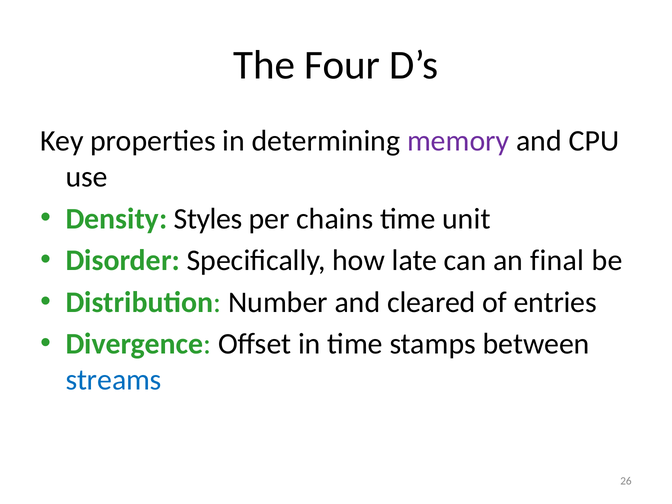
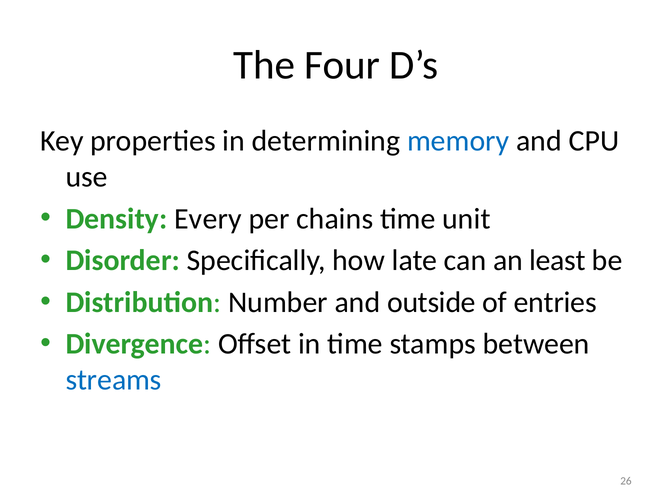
memory colour: purple -> blue (458, 141)
Styles: Styles -> Every (208, 219)
final: final -> least (558, 260)
cleared: cleared -> outside (431, 302)
